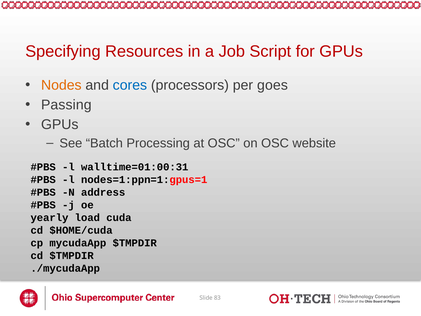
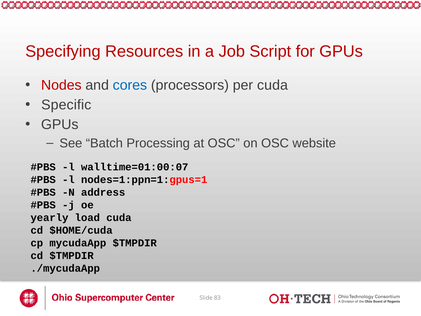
Nodes colour: orange -> red (61, 85)
per goes: goes -> cuda (273, 85)
Passing: Passing -> Specific (66, 105)
walltime=01:00:31: walltime=01:00:31 -> walltime=01:00:07 (135, 167)
